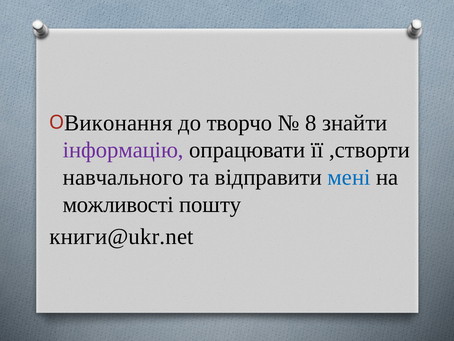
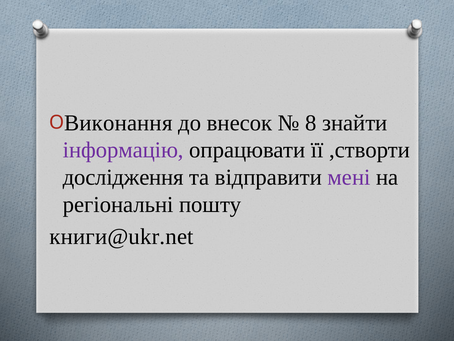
творчо: творчо -> внесок (239, 123)
навчального: навчального -> дослідження (123, 177)
мені colour: blue -> purple (349, 177)
можливості: можливості -> регіональні (118, 204)
